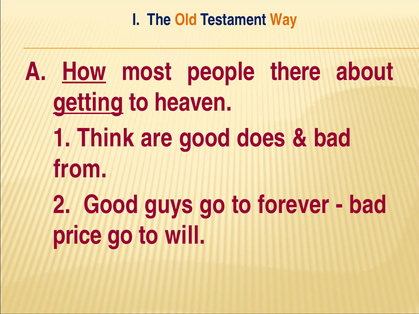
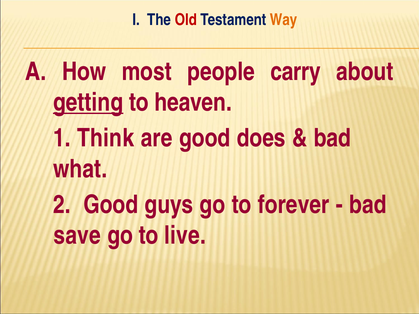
Old colour: orange -> red (186, 20)
How underline: present -> none (84, 72)
there: there -> carry (296, 72)
from: from -> what (80, 169)
price: price -> save (77, 236)
will: will -> live (185, 236)
